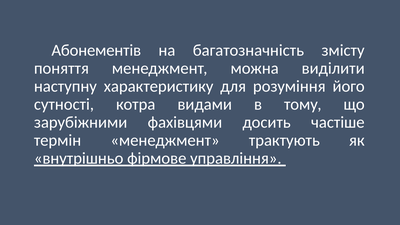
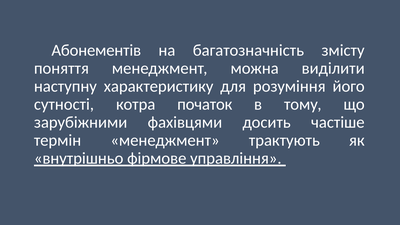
видами: видами -> початок (205, 104)
